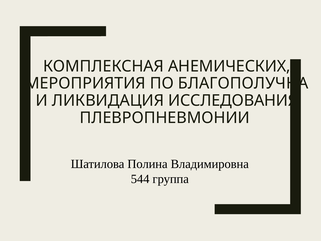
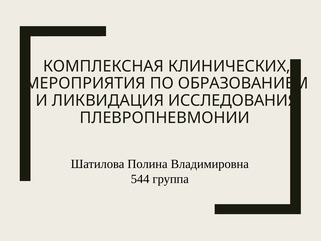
АНЕМИЧЕСКИХ: АНЕМИЧЕСКИХ -> КЛИНИЧЕСКИХ (229, 66)
БЛАГОПОЛУЧНА: БЛАГОПОЛУЧНА -> ОБРАЗОВАНИЕМ (243, 83)
